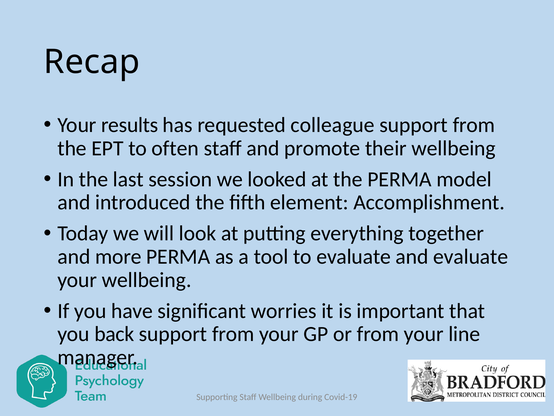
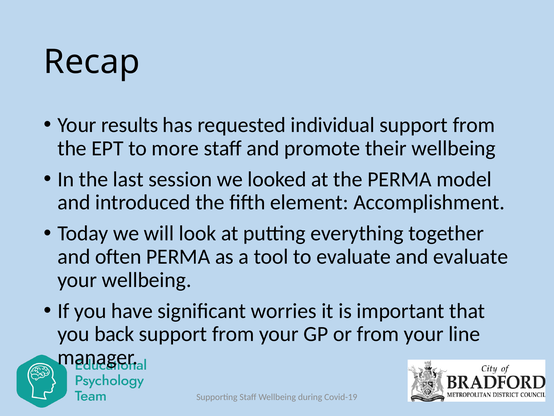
colleague: colleague -> individual (333, 125)
often: often -> more (175, 148)
more: more -> often (118, 256)
